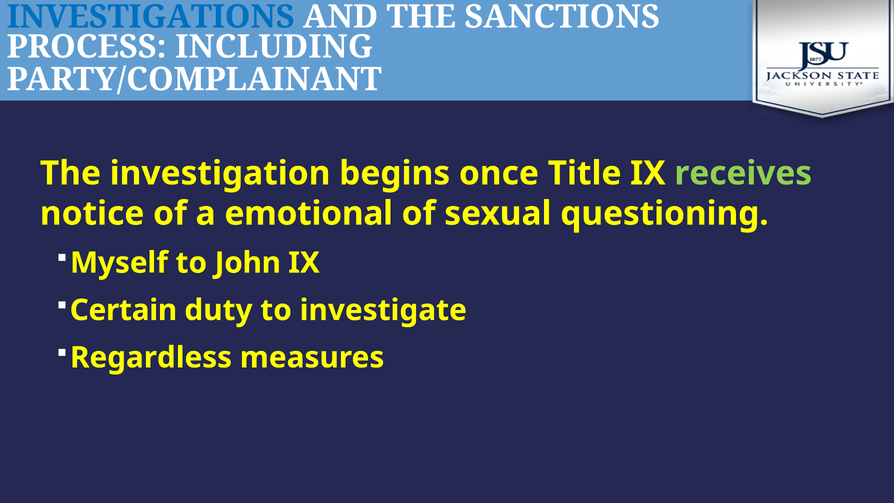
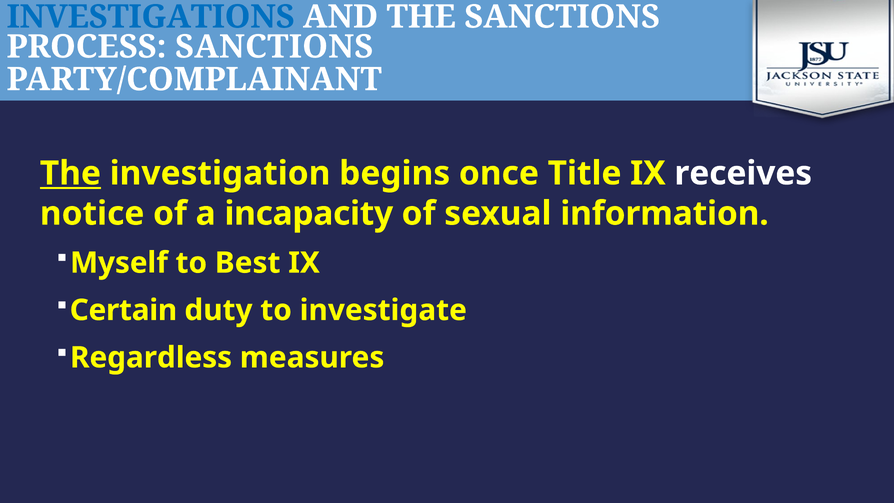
PROCESS INCLUDING: INCLUDING -> SANCTIONS (274, 47)
The underline: none -> present (70, 173)
receives colour: light green -> white (743, 173)
emotional: emotional -> incapacity (309, 214)
questioning: questioning -> information (664, 214)
John: John -> Best (248, 263)
